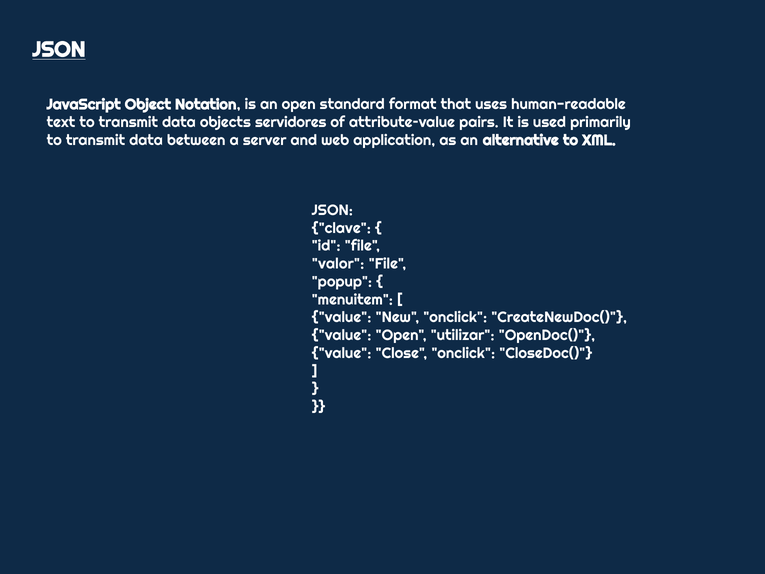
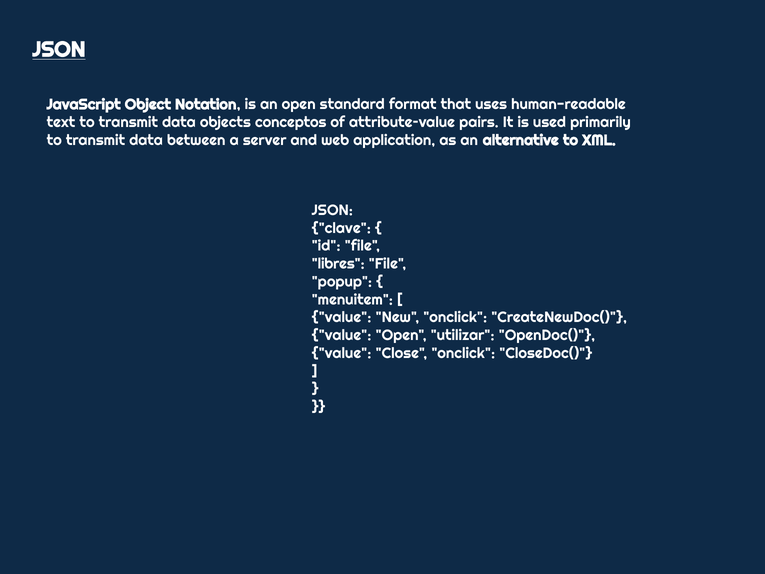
servidores: servidores -> conceptos (291, 122)
valor: valor -> libres (338, 264)
